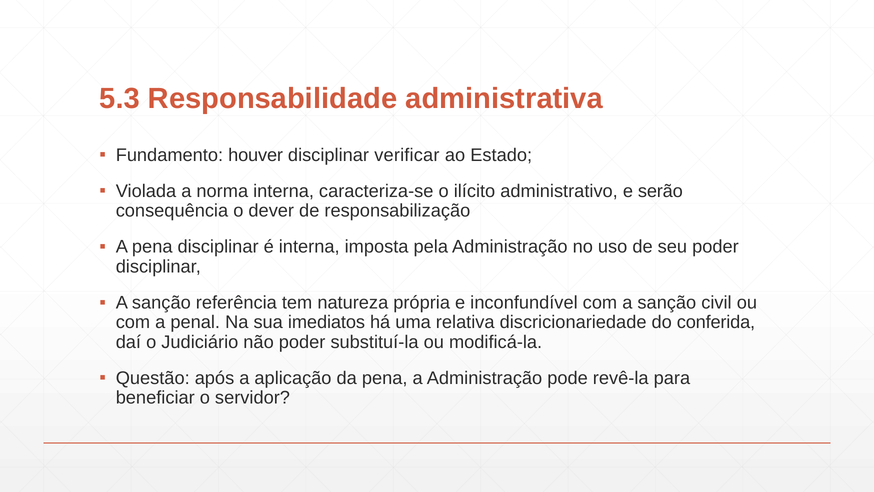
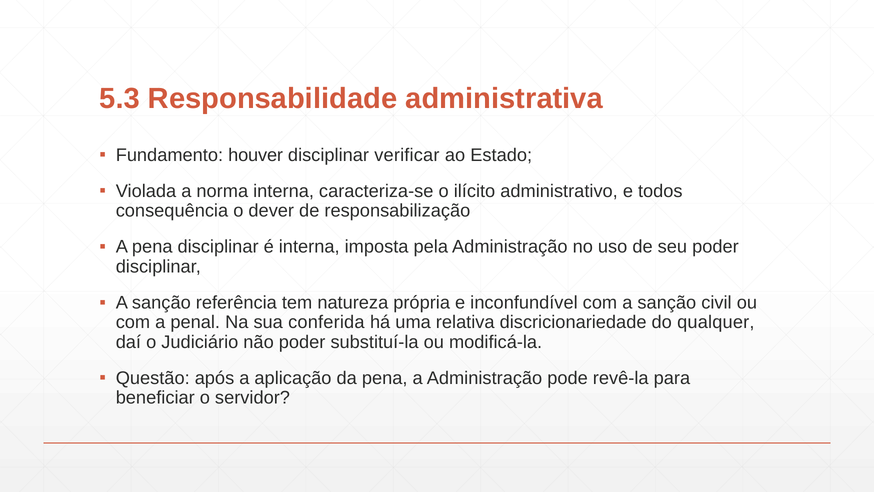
serão: serão -> todos (660, 191)
imediatos: imediatos -> conferida (326, 322)
conferida: conferida -> qualquer (716, 322)
